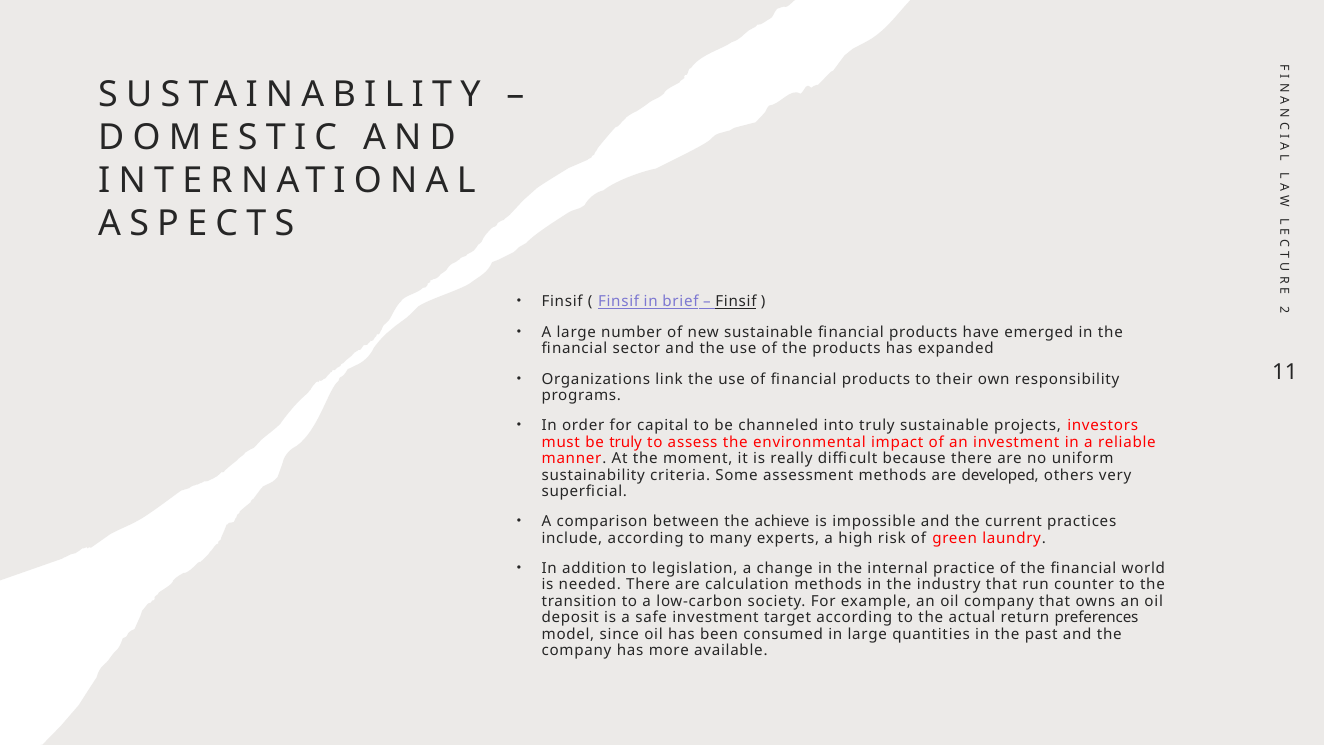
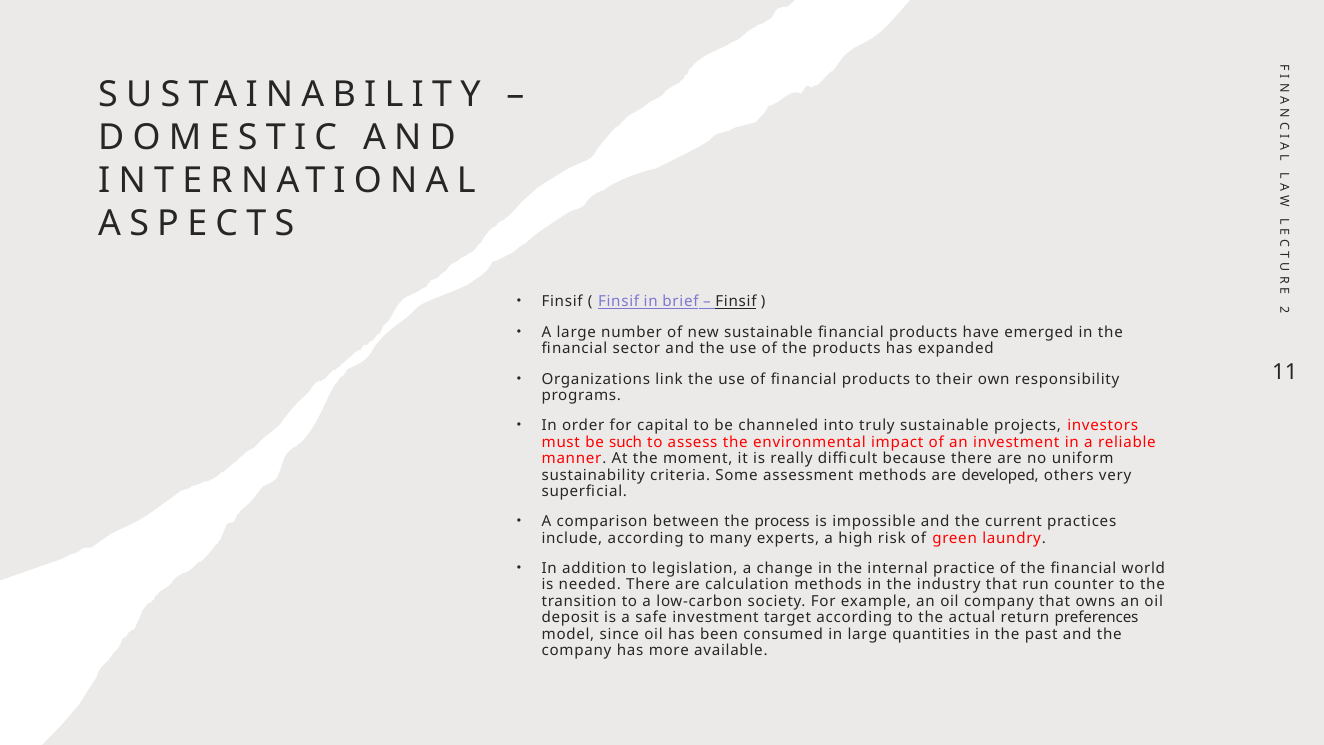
be truly: truly -> such (626, 442)
achieve: achieve -> process (782, 521)
